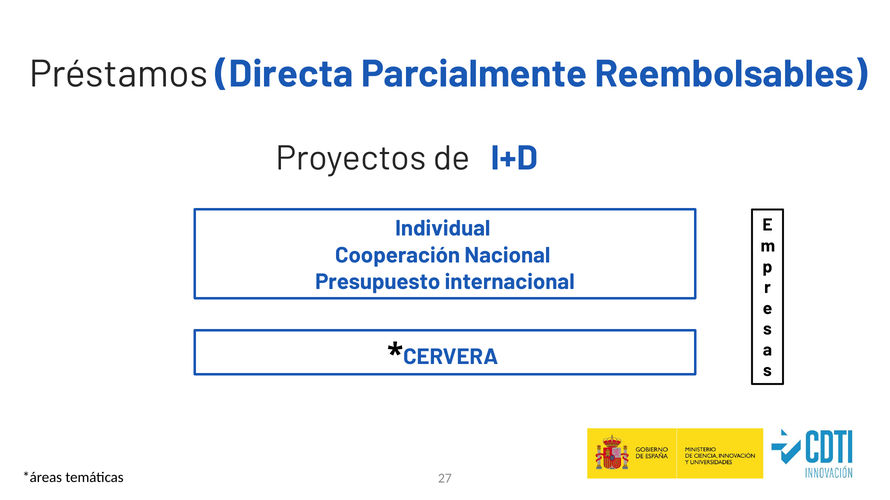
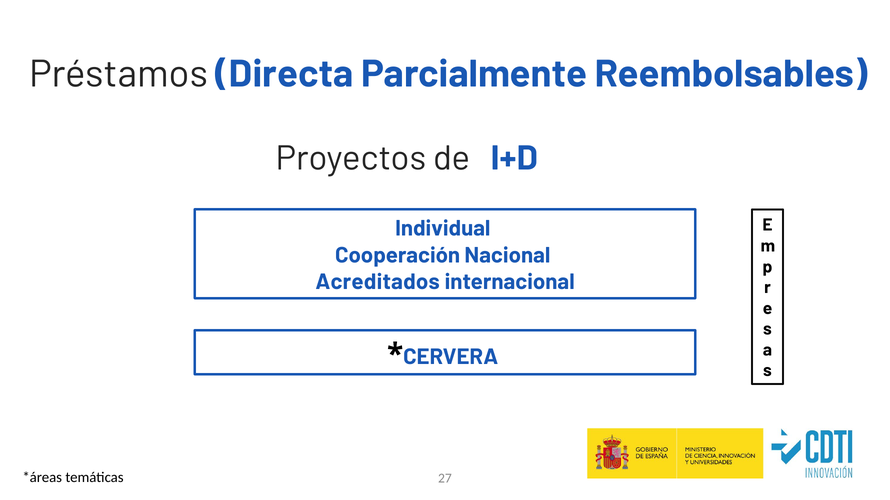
Presupuesto: Presupuesto -> Acreditados (378, 282)
